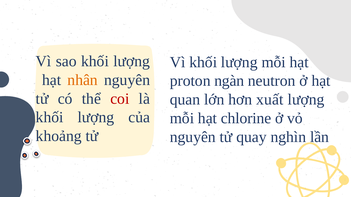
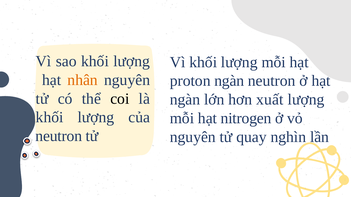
coi colour: red -> black (120, 99)
quan: quan -> ngàn (185, 100)
chlorine: chlorine -> nitrogen (246, 118)
khoảng: khoảng -> neutron (59, 136)
